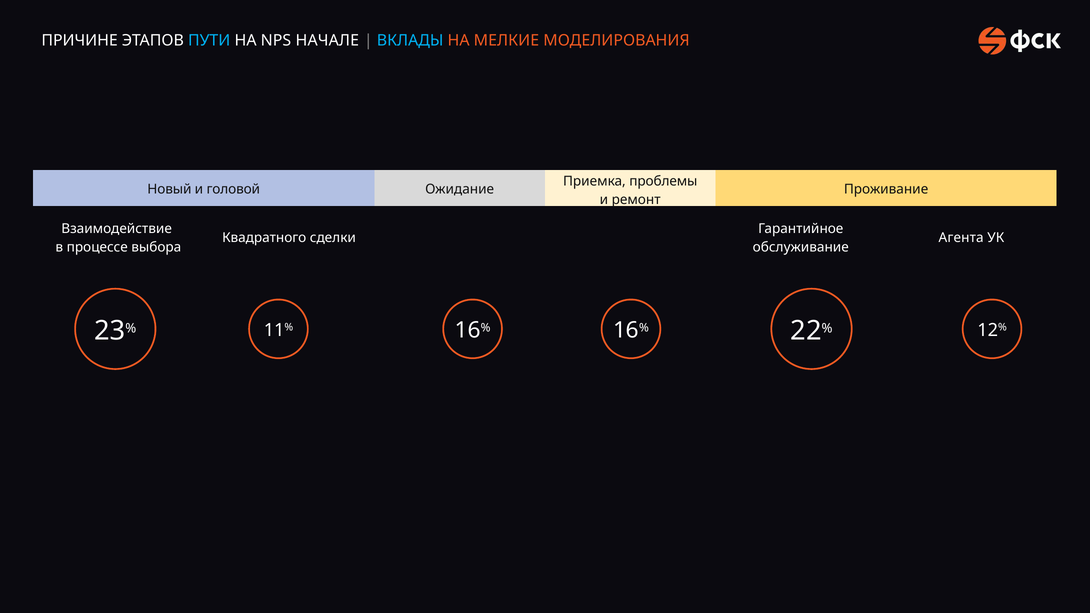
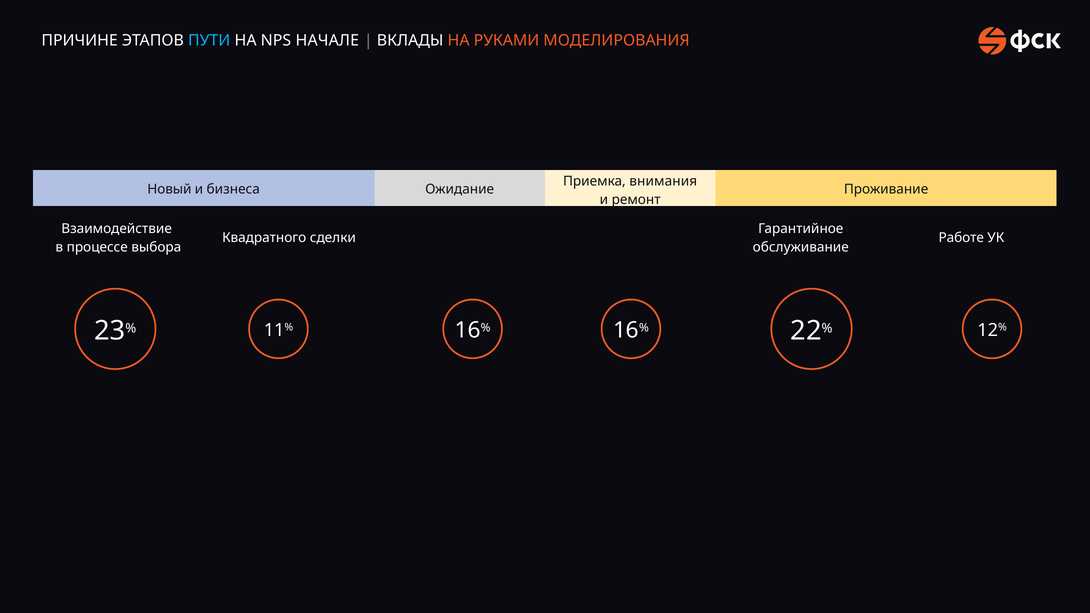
ВКЛАДЫ colour: light blue -> white (410, 40)
МЕЛКИЕ: МЕЛКИЕ -> РУКАМИ (507, 40)
проблемы: проблемы -> внимания (663, 181)
головой: головой -> бизнеса (233, 189)
Агента: Агента -> Работе (961, 238)
